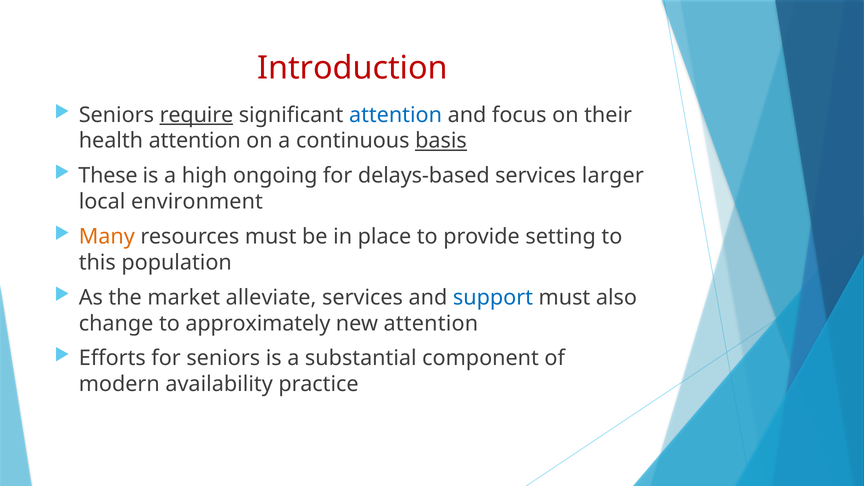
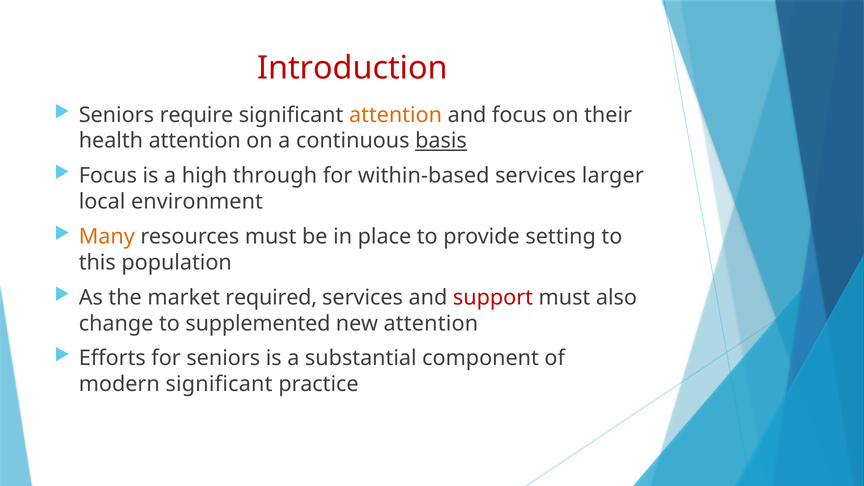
require underline: present -> none (196, 115)
attention colour: blue -> orange (396, 115)
These: These -> Focus (108, 176)
ongoing: ongoing -> through (275, 176)
delays-based: delays-based -> within-based (424, 176)
alleviate: alleviate -> required (271, 297)
support colour: blue -> red (493, 297)
approximately: approximately -> supplemented (258, 323)
modern availability: availability -> significant (219, 384)
